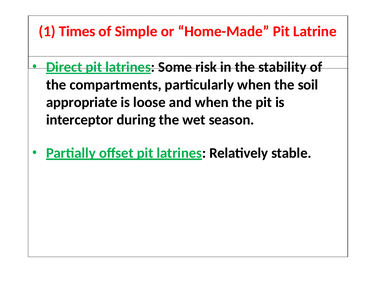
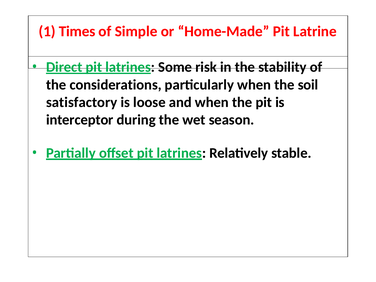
compartments: compartments -> considerations (116, 85)
appropriate: appropriate -> satisfactory (82, 102)
